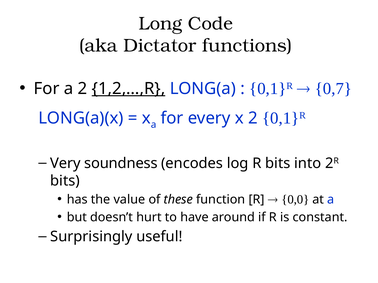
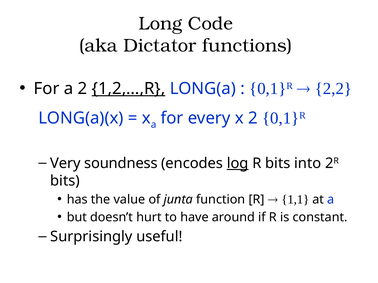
0,7: 0,7 -> 2,2 (333, 89)
log underline: none -> present (238, 163)
these: these -> junta (178, 200)
0,0: 0,0 -> 1,1 (295, 200)
